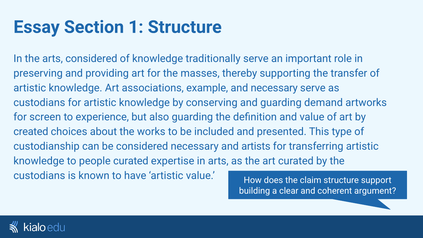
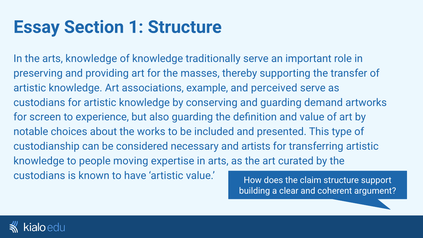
arts considered: considered -> knowledge (91, 59)
and necessary: necessary -> perceived (274, 88)
created: created -> notable (31, 132)
people curated: curated -> moving (131, 161)
